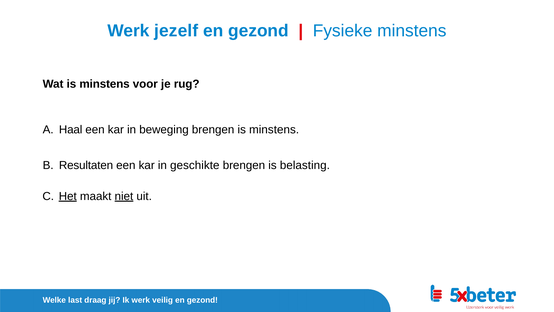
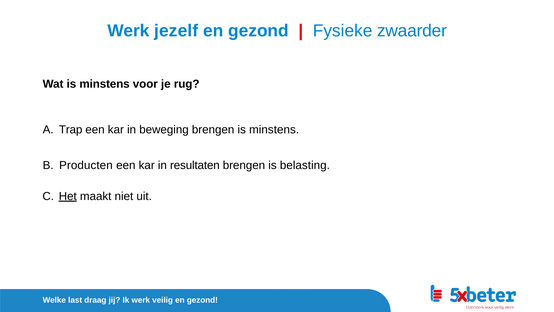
Fysieke minstens: minstens -> zwaarder (412, 31)
Haal: Haal -> Trap (71, 129)
Resultaten: Resultaten -> Producten (86, 165)
geschikte: geschikte -> resultaten (195, 165)
niet underline: present -> none (124, 196)
